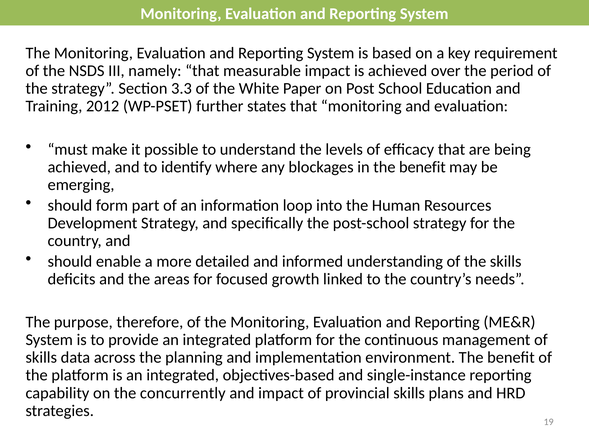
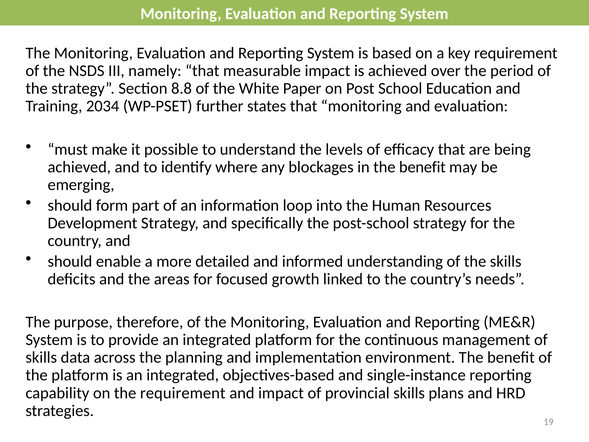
3.3: 3.3 -> 8.8 (182, 89)
2012: 2012 -> 2034 (103, 106)
the concurrently: concurrently -> requirement (183, 393)
